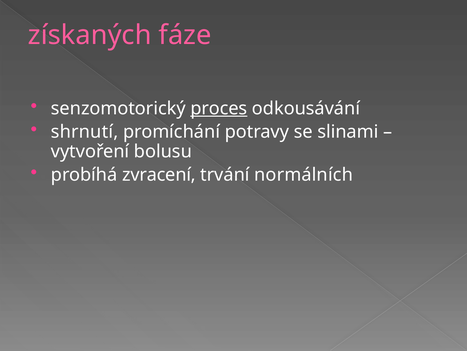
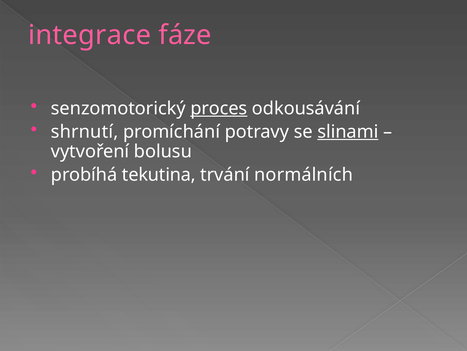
získaných: získaných -> integrace (90, 35)
slinami underline: none -> present (348, 131)
zvracení: zvracení -> tekutina (159, 174)
